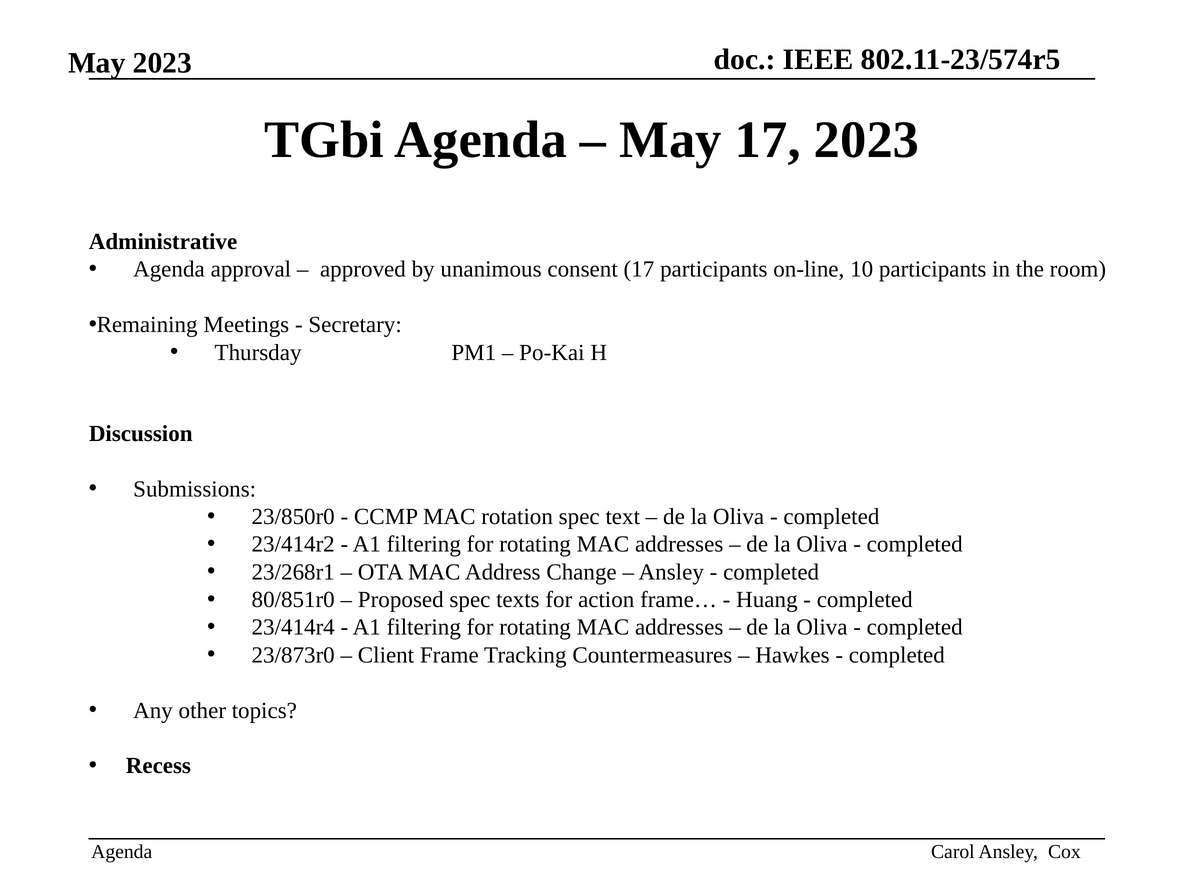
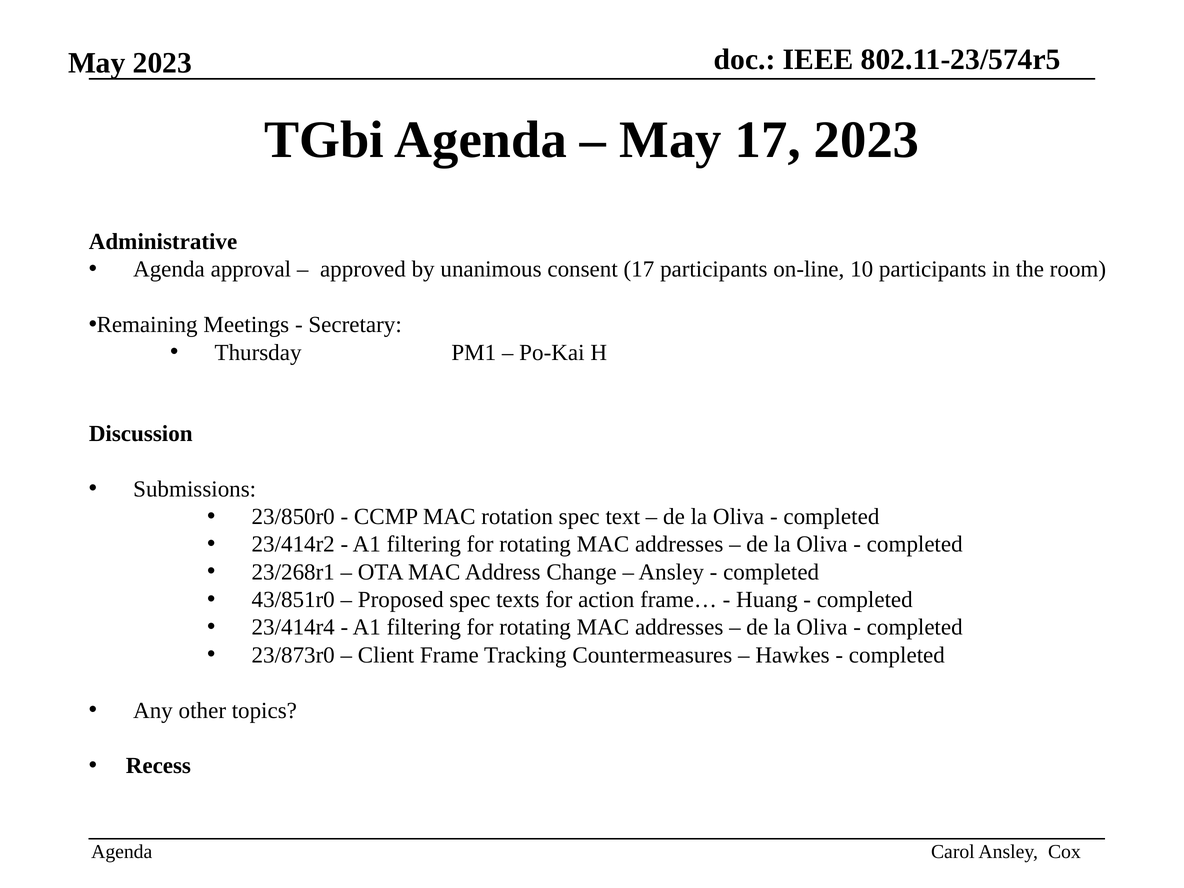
80/851r0: 80/851r0 -> 43/851r0 (293, 600)
